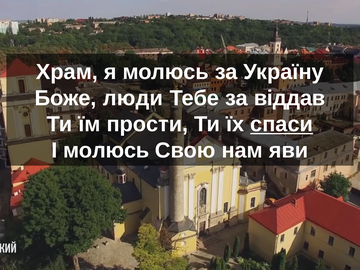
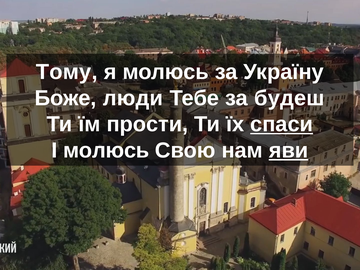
Храм: Храм -> Тому (67, 72)
віддав: віддав -> будеш (289, 98)
яви underline: none -> present (289, 150)
